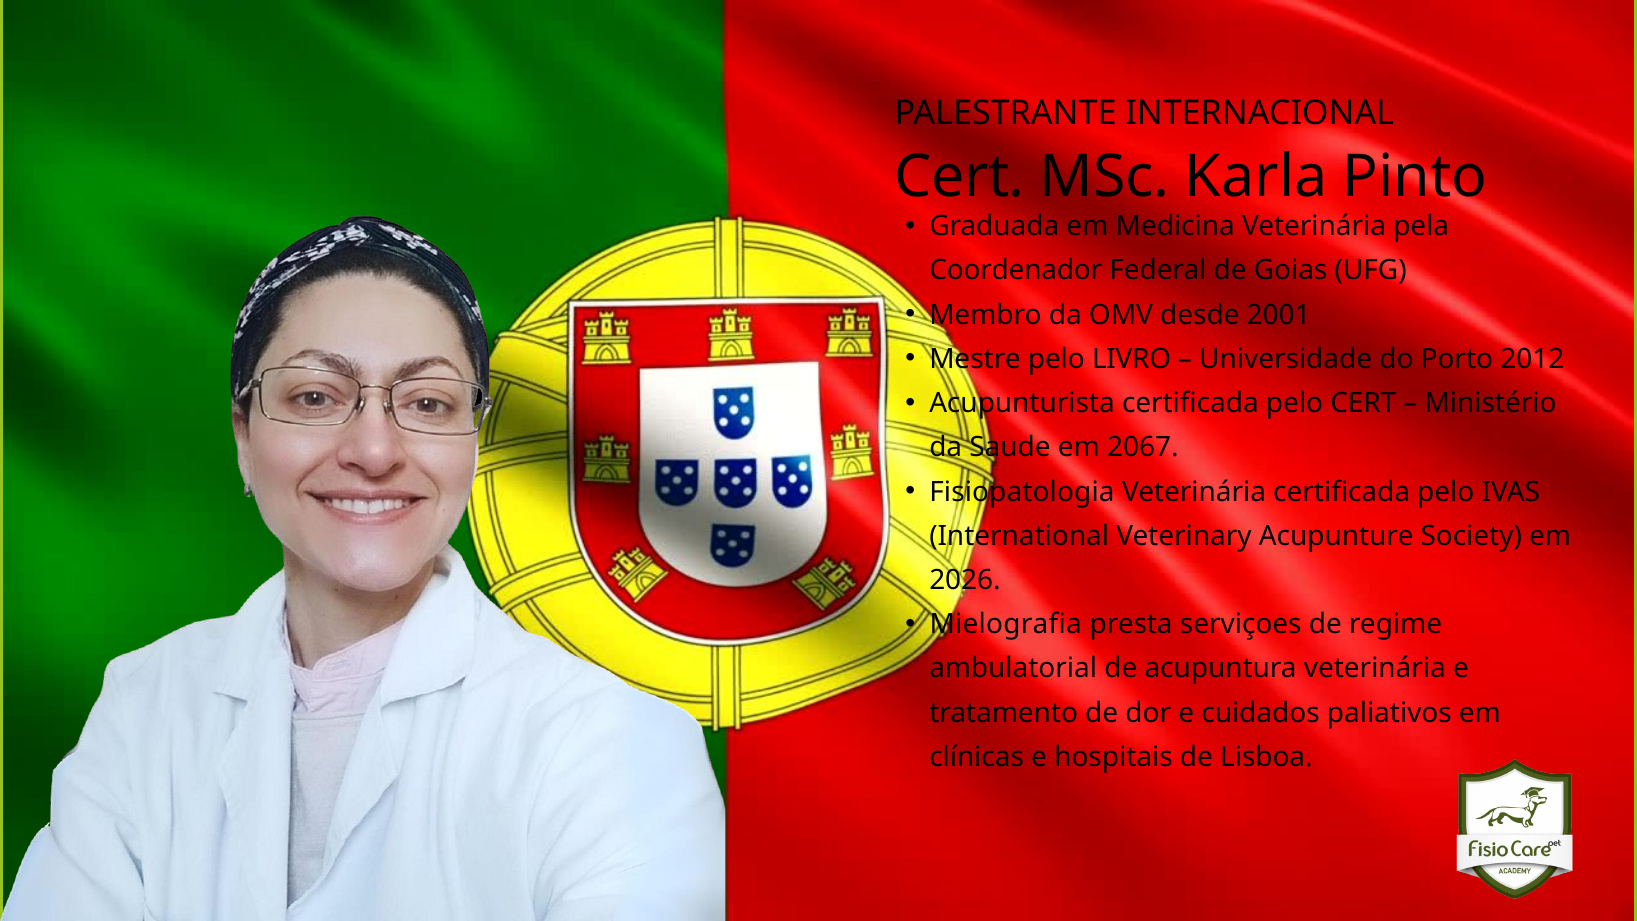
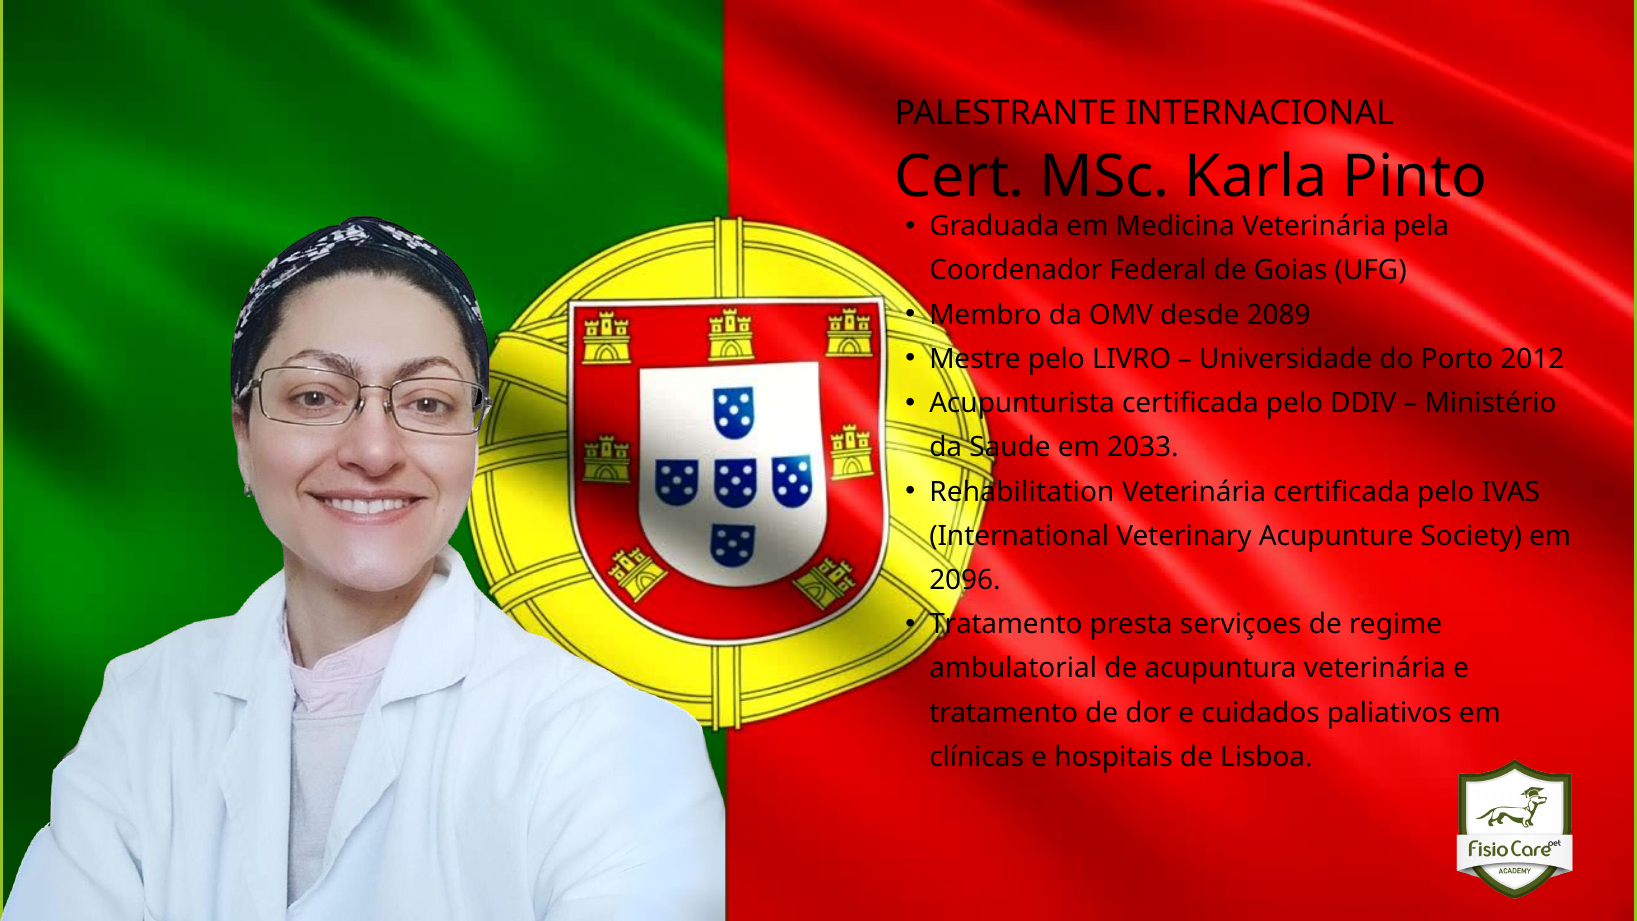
2001: 2001 -> 2089 (1279, 315)
pelo CERT: CERT -> DDIV (1363, 403)
2067: 2067 -> 2033 (1143, 448)
Fisiopatologia: Fisiopatologia -> Rehabilitation (1022, 492)
2026: 2026 -> 2096 (965, 580)
Mielografia: Mielografia -> Tratamento (1006, 624)
